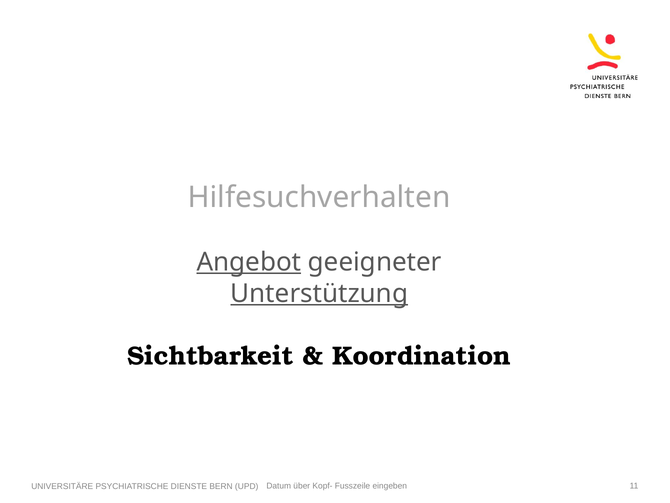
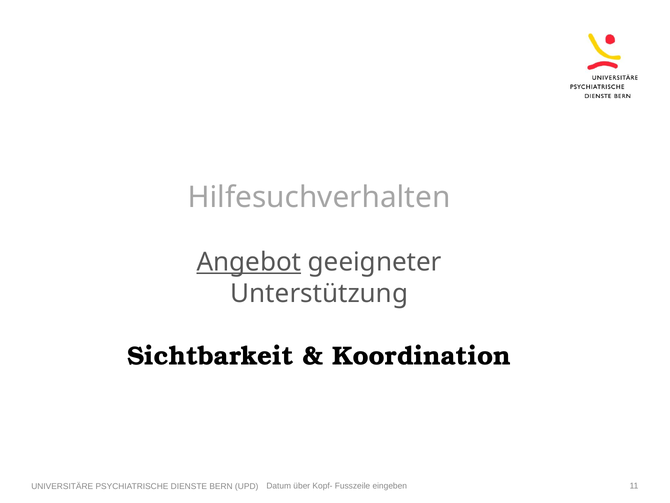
Unterstützung underline: present -> none (319, 293)
